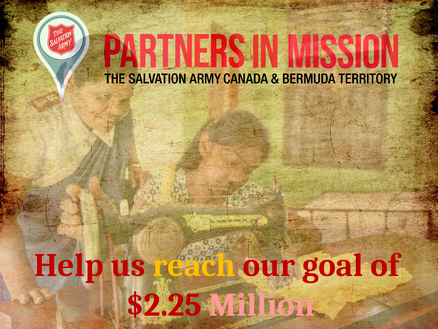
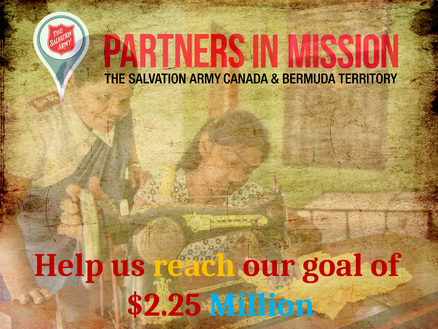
Million colour: pink -> light blue (262, 304)
